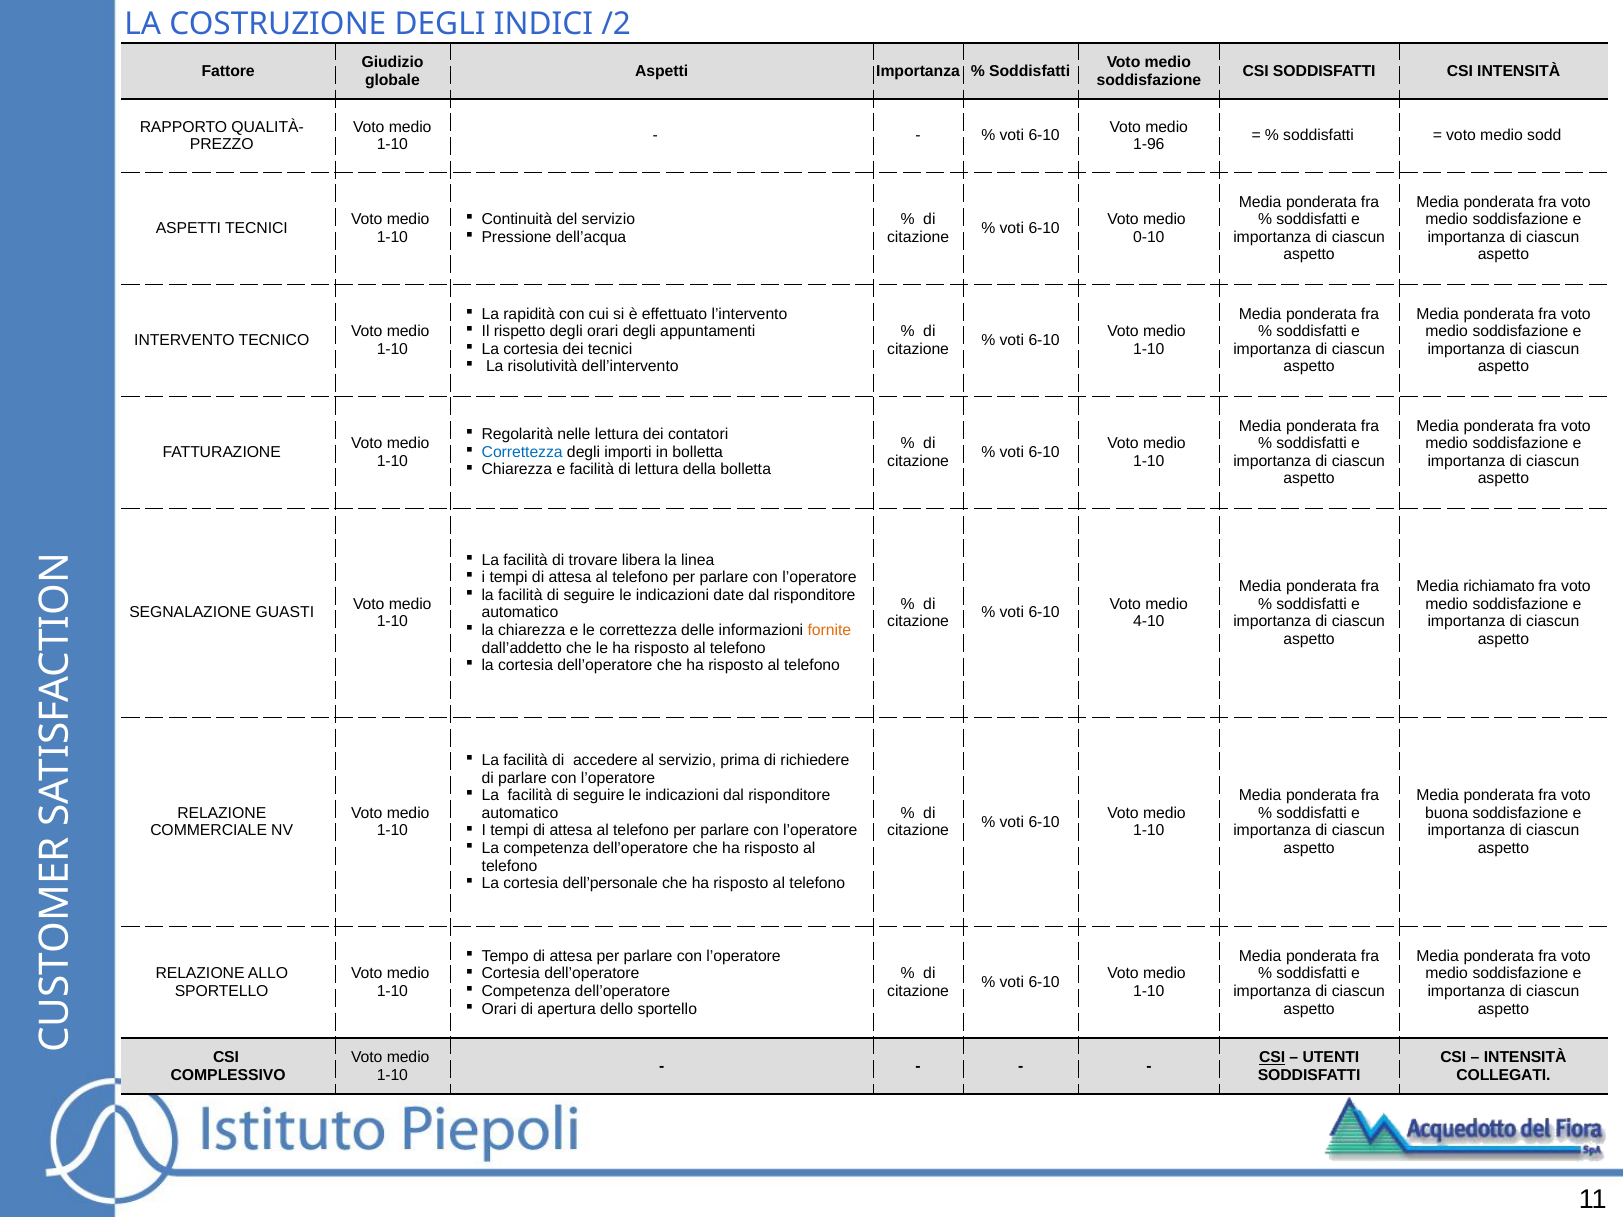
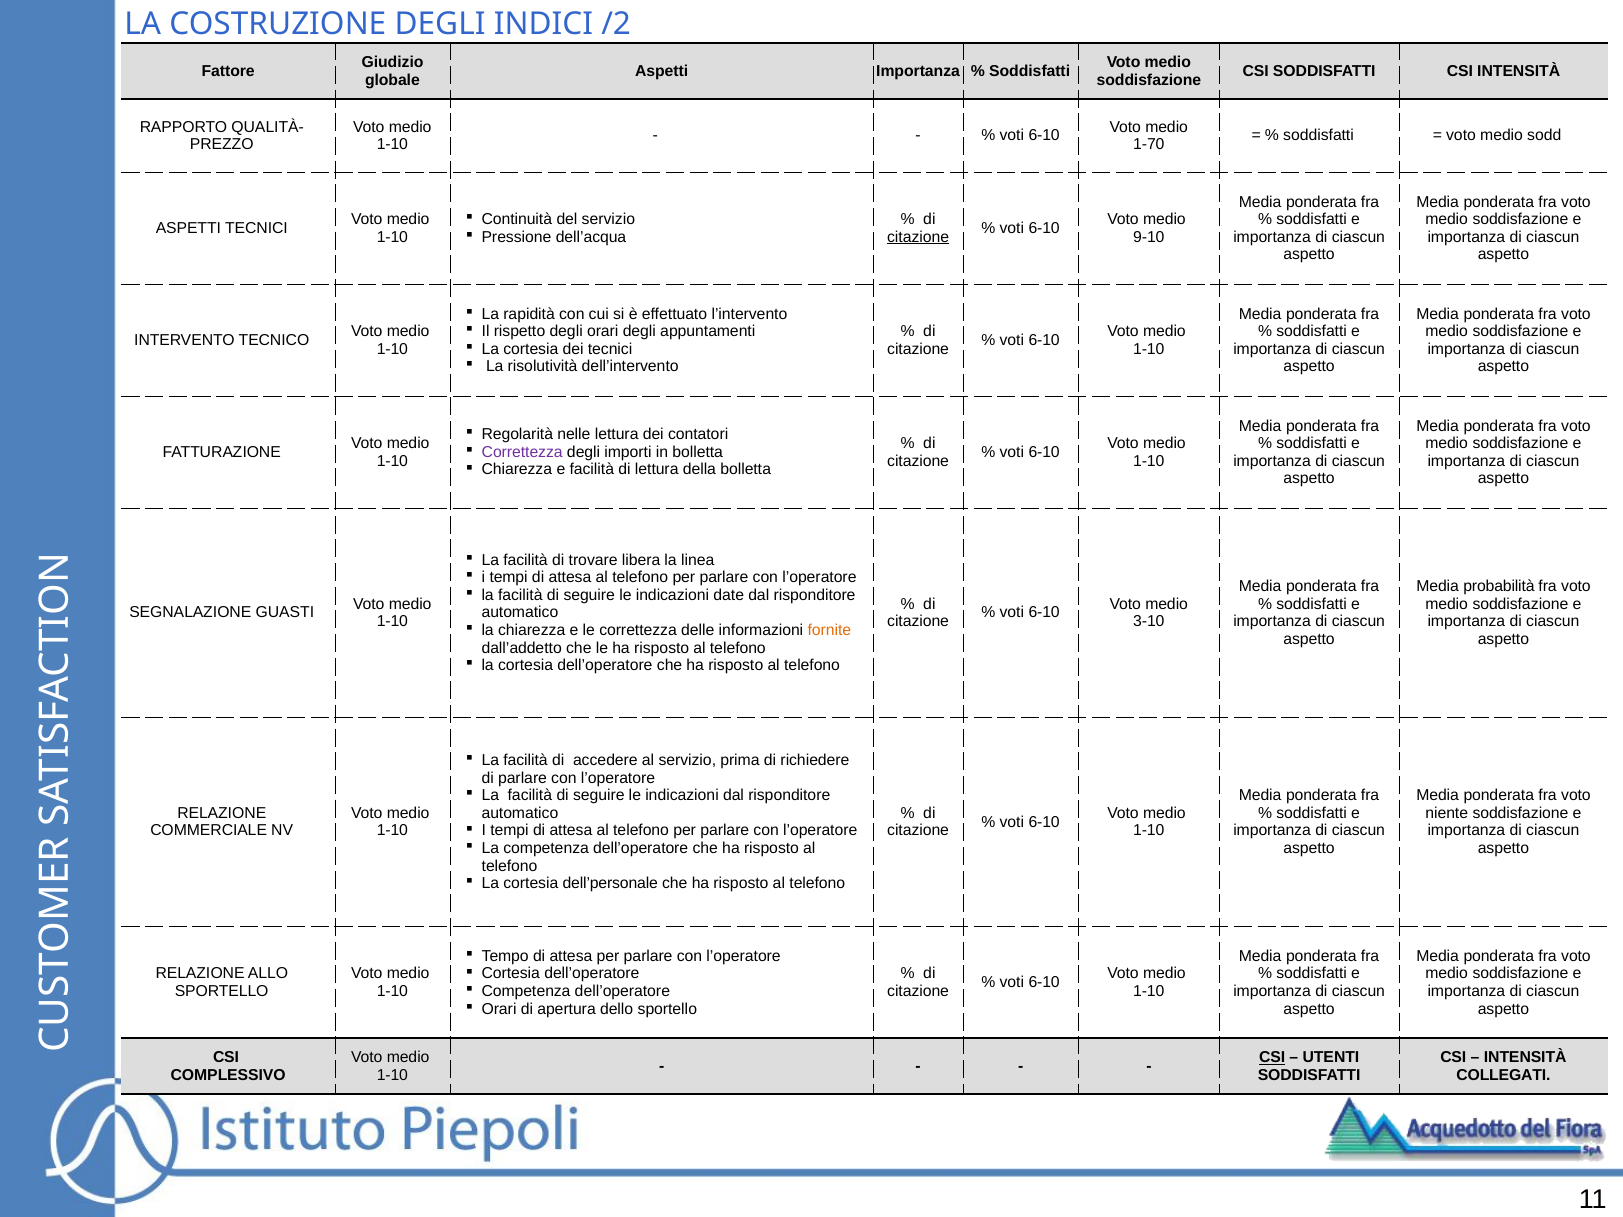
1-96: 1-96 -> 1-70 (1149, 144)
citazione underline: none -> present (918, 237)
0-10: 0-10 -> 9-10 (1149, 237)
Correttezza colour: blue -> purple (522, 452)
richiamato: richiamato -> probabilità (1499, 587)
4-10: 4-10 -> 3-10 (1149, 622)
buona: buona -> niente (1447, 813)
